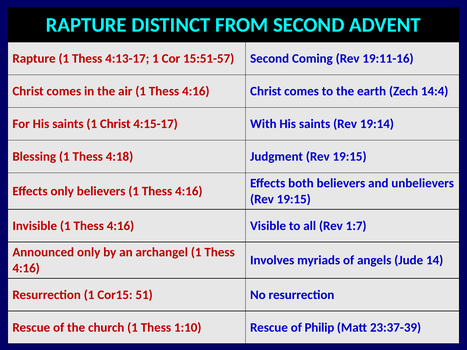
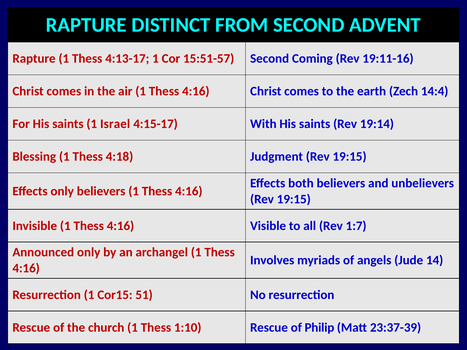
1 Christ: Christ -> Israel (115, 124)
